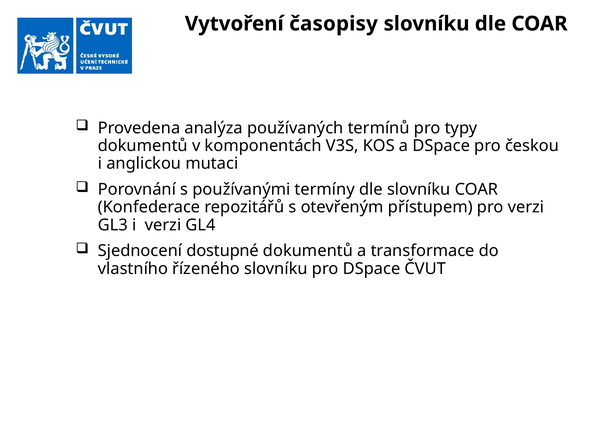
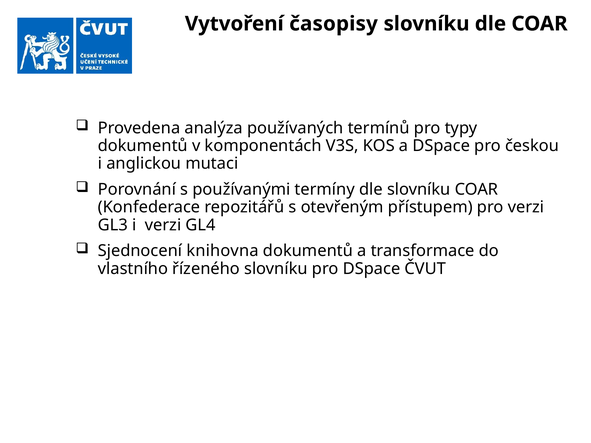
dostupné: dostupné -> knihovna (223, 251)
